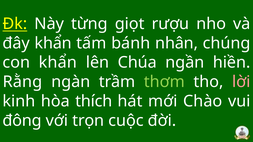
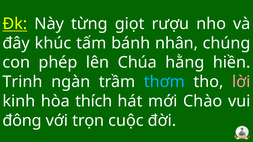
đây khẩn: khẩn -> khúc (53, 43)
con khẩn: khẩn -> phép (58, 63)
ngần: ngần -> hằng (185, 63)
Rằng: Rằng -> Trinh (23, 82)
thơm colour: light green -> light blue (164, 82)
